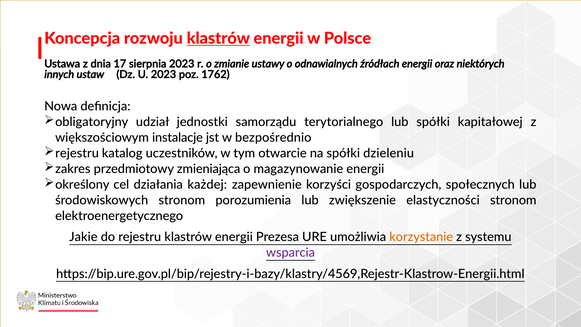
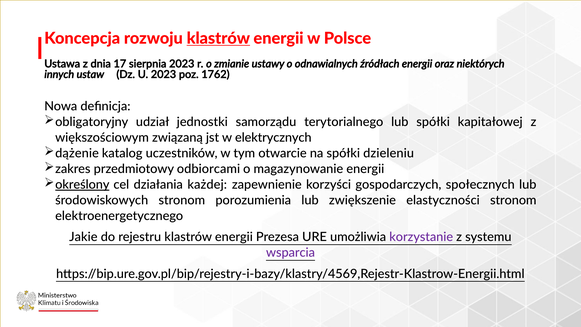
instalacje: instalacje -> związaną (177, 138)
bezpośrednio: bezpośrednio -> elektrycznych (273, 138)
rejestru: rejestru -> dążenie (77, 153)
zmieniająca: zmieniająca -> odbiorcami (209, 169)
określony underline: none -> present (82, 185)
korzystanie colour: orange -> purple (421, 237)
